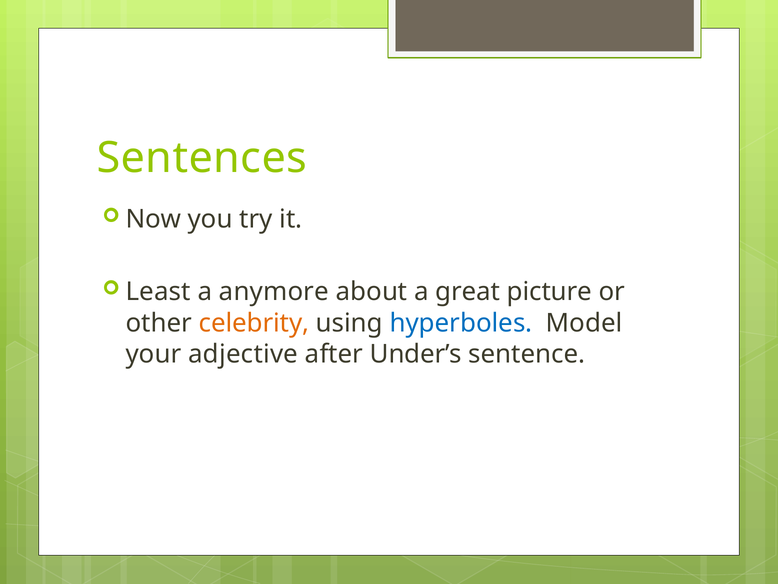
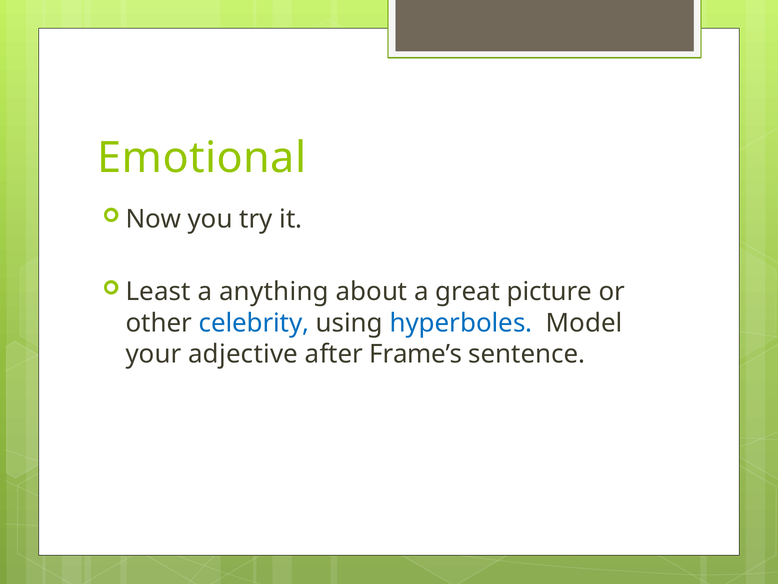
Sentences: Sentences -> Emotional (202, 158)
anymore: anymore -> anything (274, 292)
celebrity colour: orange -> blue (254, 323)
Under’s: Under’s -> Frame’s (416, 354)
